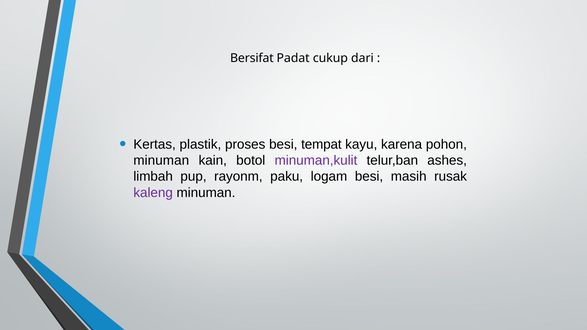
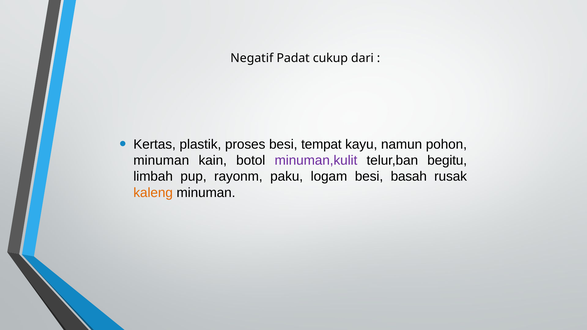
Bersifat: Bersifat -> Negatif (252, 58)
karena: karena -> namun (402, 144)
ashes: ashes -> begitu (447, 161)
masih: masih -> basah (409, 177)
kaleng colour: purple -> orange (153, 193)
